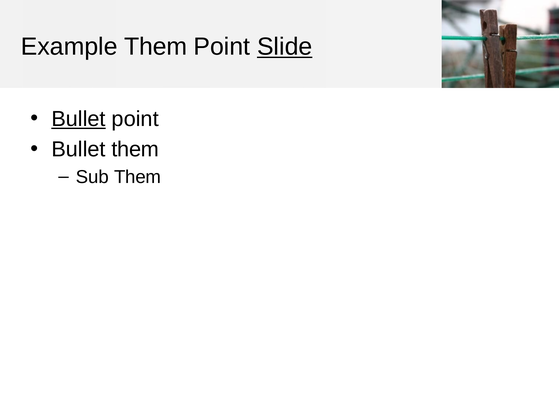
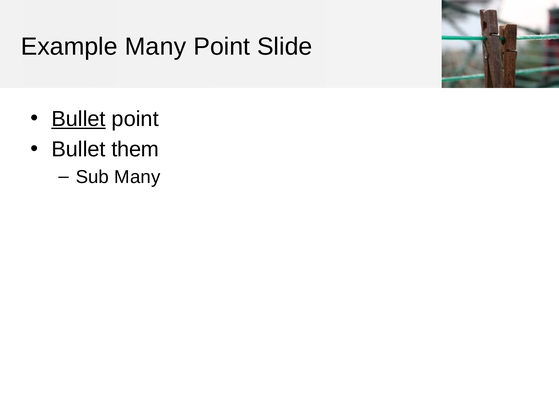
Example Them: Them -> Many (155, 47)
Slide underline: present -> none (285, 47)
Sub Them: Them -> Many (137, 177)
